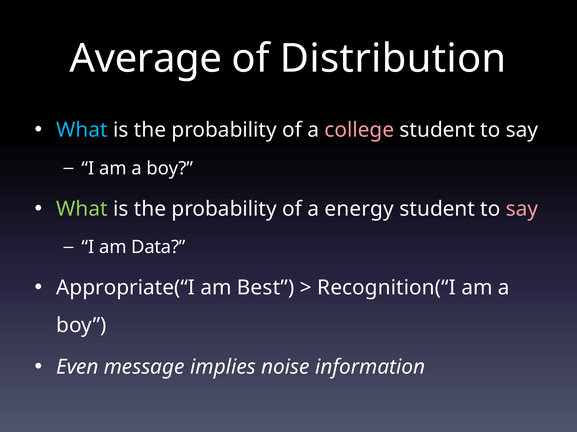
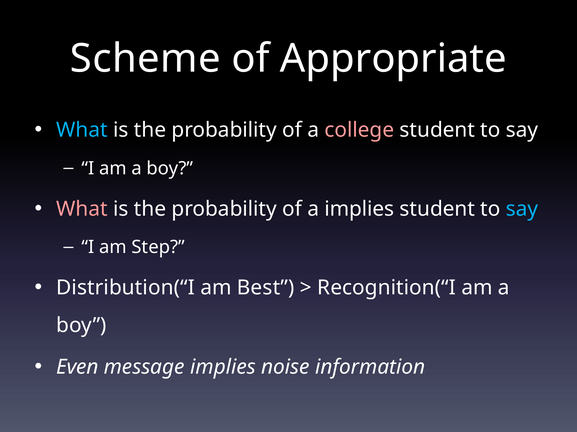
Average: Average -> Scheme (145, 59)
Distribution: Distribution -> Appropriate (393, 59)
What colour: light green -> pink (82, 209)
a energy: energy -> implies (359, 209)
say colour: pink -> light blue (522, 209)
Data: Data -> Step (158, 248)
Appropriate(“I: Appropriate(“I -> Distribution(“I (126, 288)
